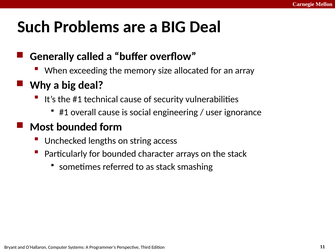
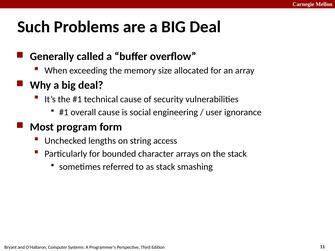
Most bounded: bounded -> program (77, 127)
